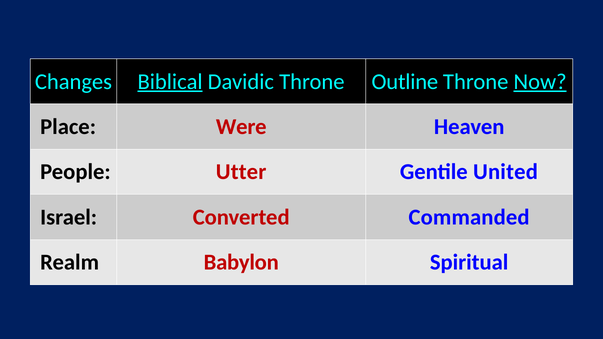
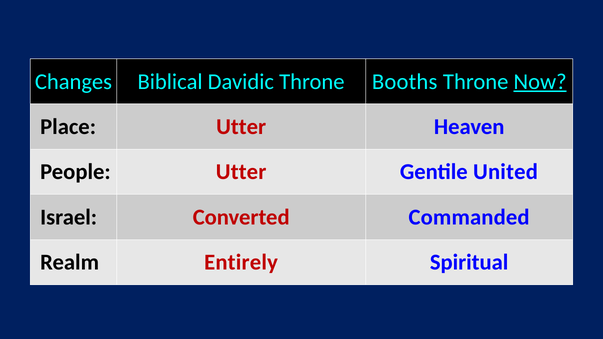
Biblical underline: present -> none (170, 82)
Outline: Outline -> Booths (405, 82)
Place Were: Were -> Utter (241, 127)
Babylon: Babylon -> Entirely (241, 263)
